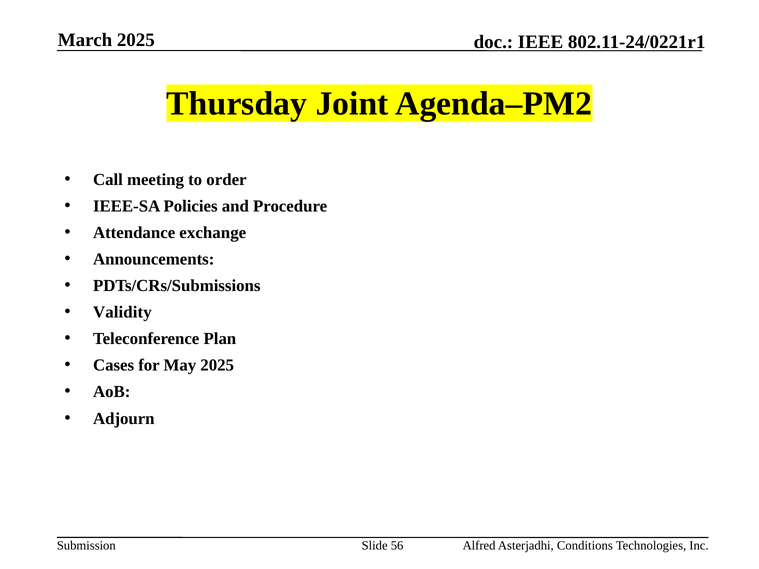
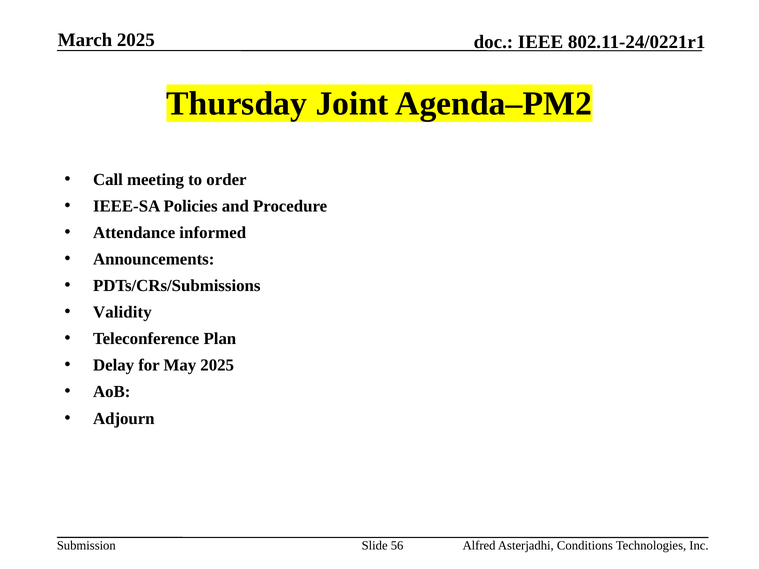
exchange: exchange -> informed (213, 233)
Cases: Cases -> Delay (114, 366)
